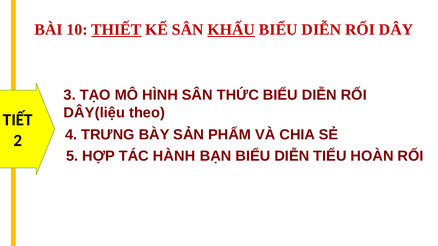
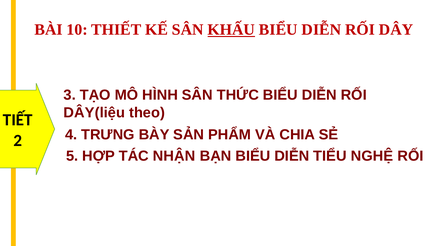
THIẾT underline: present -> none (116, 30)
HÀNH: HÀNH -> NHẬN (174, 156)
HOÀN: HOÀN -> NGHỆ (372, 156)
